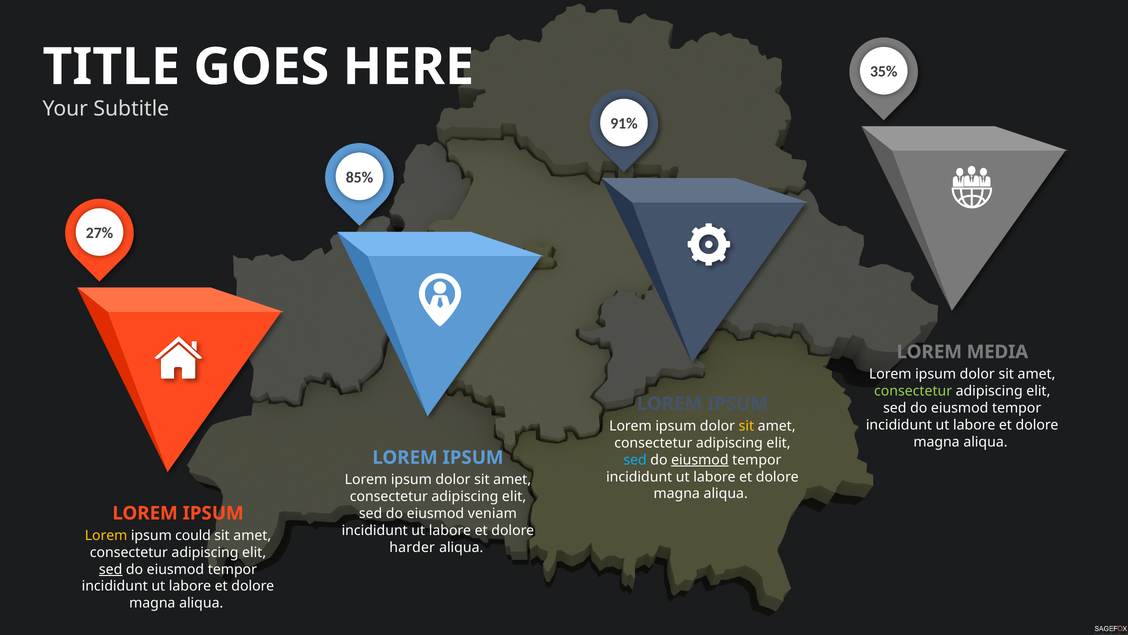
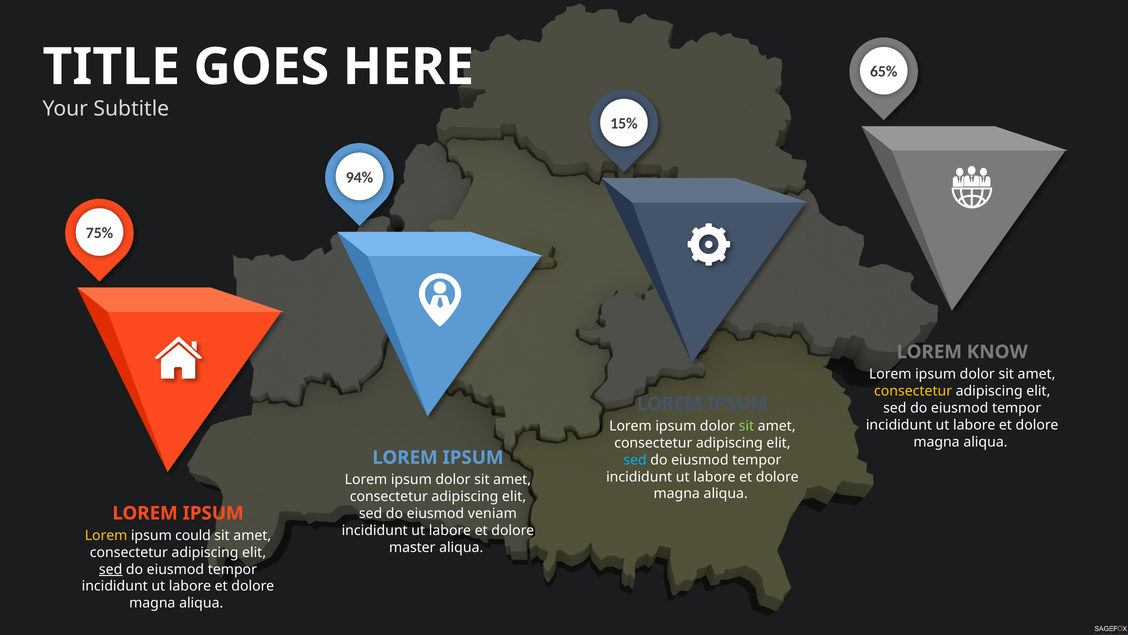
35%: 35% -> 65% (884, 72)
91%: 91% -> 15% (624, 124)
85%: 85% -> 94% (359, 177)
27%: 27% -> 75% (100, 233)
MEDIA: MEDIA -> KNOW (997, 352)
consectetur colour: light green -> yellow (913, 391)
sit colour: yellow -> light green (746, 426)
eiusmod underline: present -> none (700, 460)
harder: harder -> master (412, 547)
